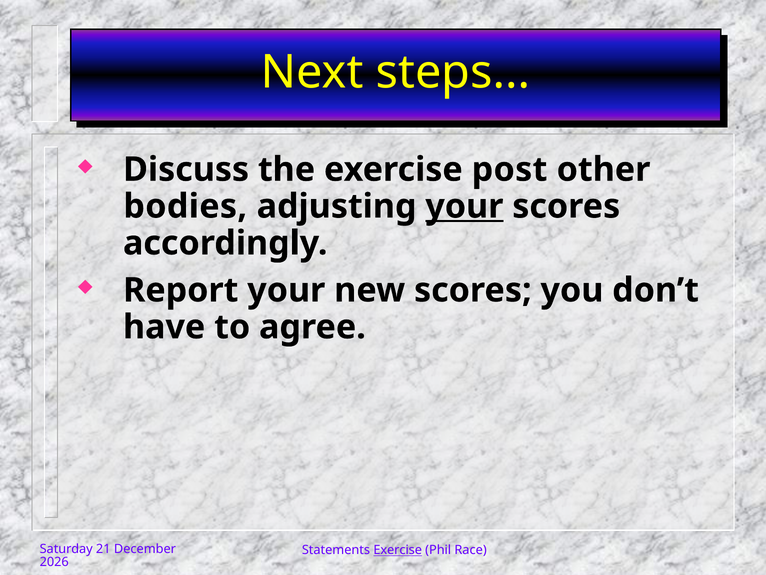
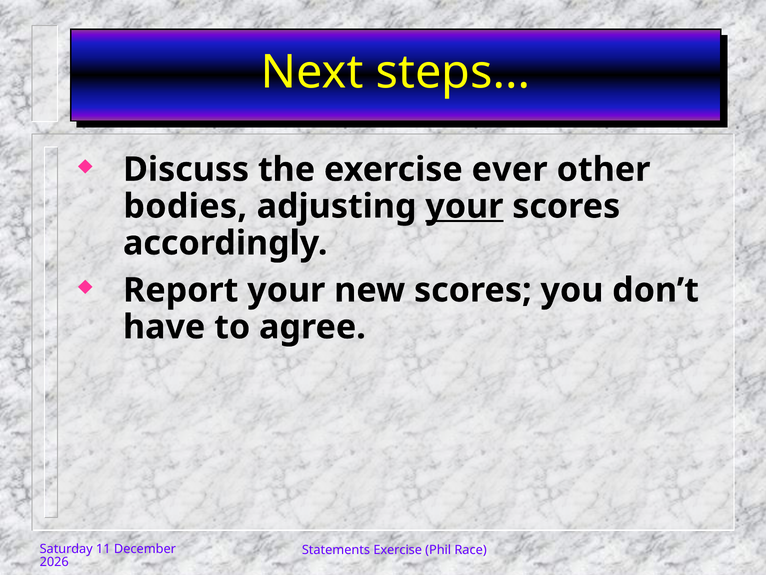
post: post -> ever (510, 169)
21: 21 -> 11 (103, 549)
Exercise underline: present -> none (398, 550)
